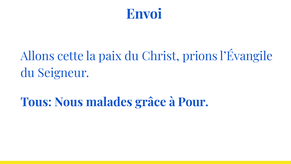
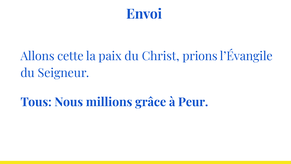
malades: malades -> millions (109, 102)
Pour: Pour -> Peur (193, 102)
